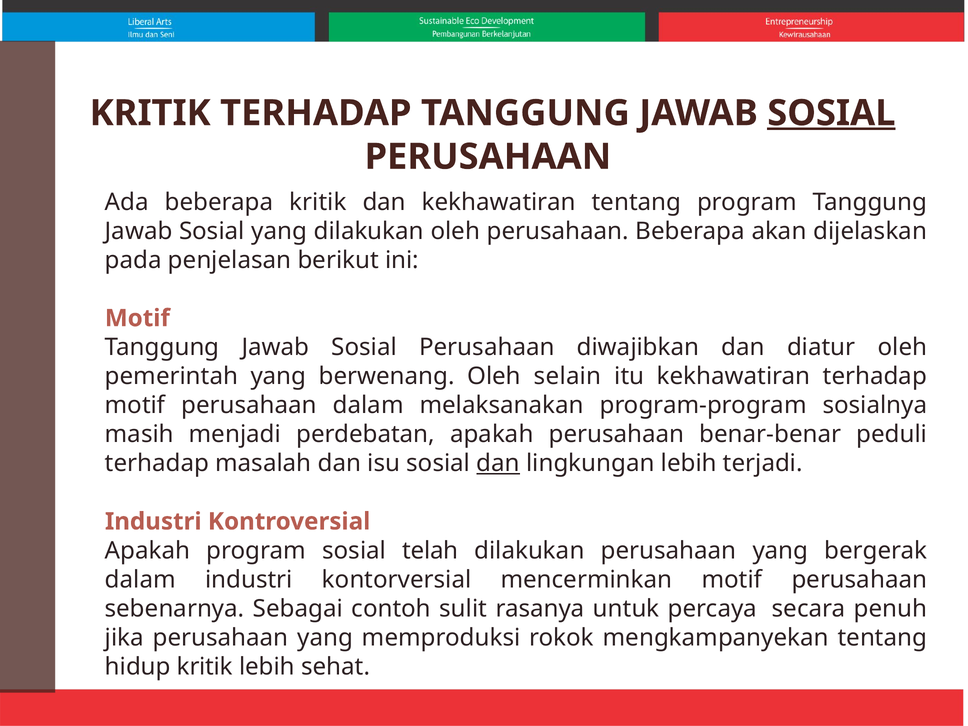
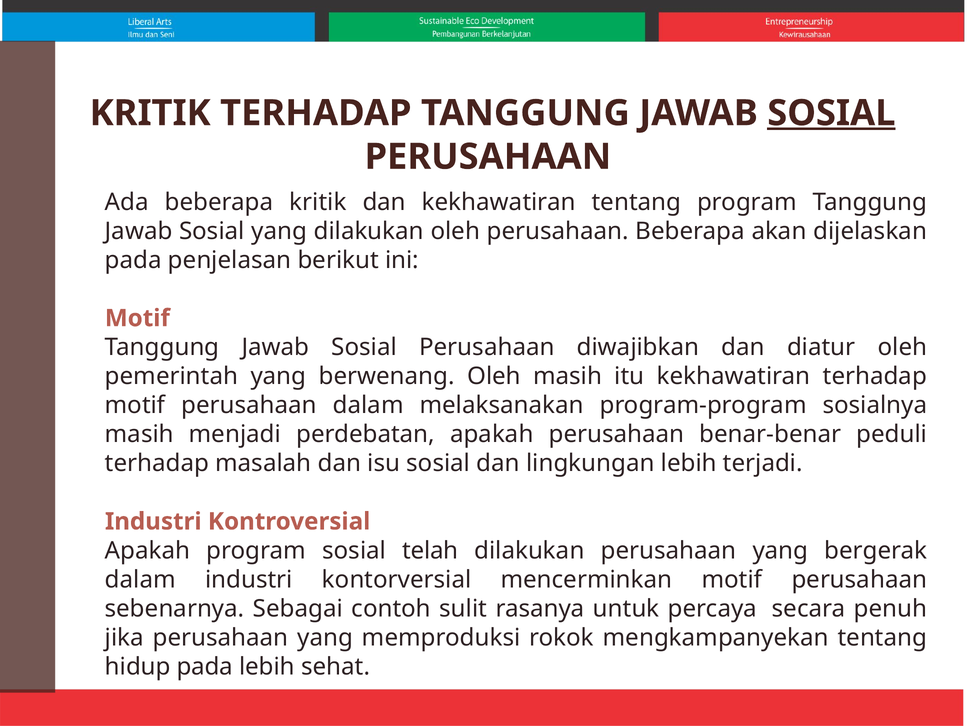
Oleh selain: selain -> masih (568, 376)
dan underline: present -> none (498, 463)
hidup kritik: kritik -> pada (205, 667)
